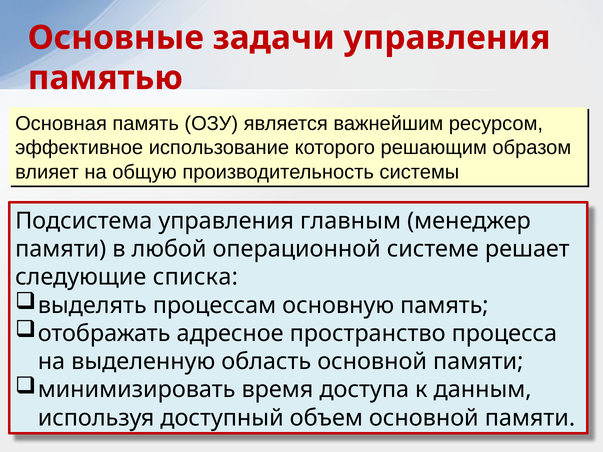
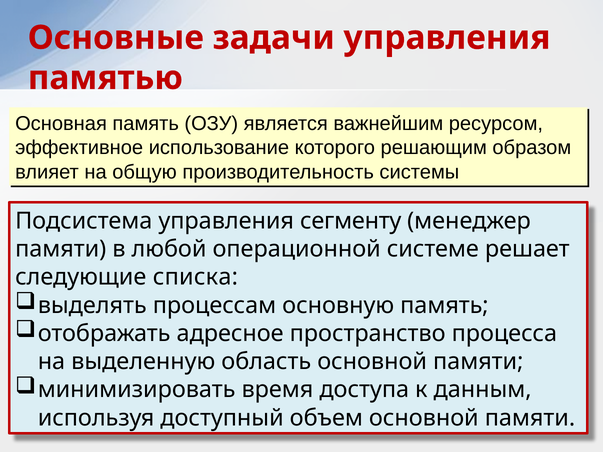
главным: главным -> сегменту (351, 221)
